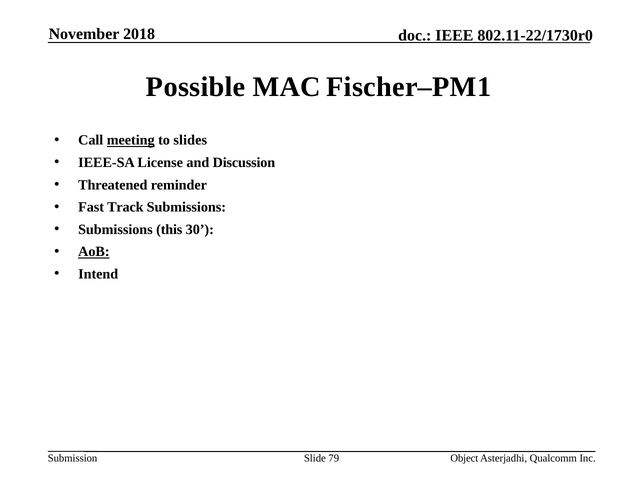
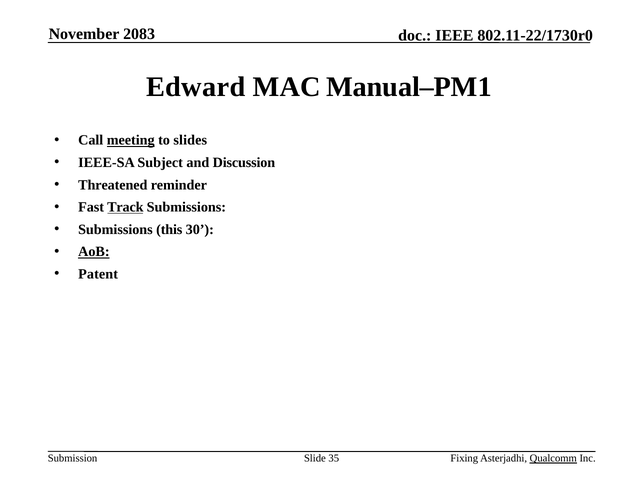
2018: 2018 -> 2083 (139, 34)
Possible: Possible -> Edward (196, 87)
Fischer–PM1: Fischer–PM1 -> Manual–PM1 (409, 87)
License: License -> Subject (160, 163)
Track underline: none -> present (125, 207)
Intend: Intend -> Patent (98, 274)
79: 79 -> 35 (334, 459)
Object: Object -> Fixing (464, 459)
Qualcomm underline: none -> present (553, 459)
